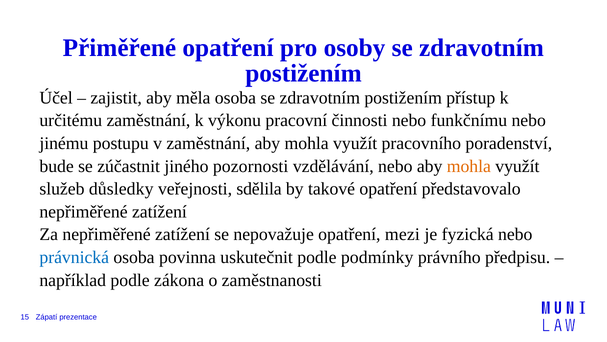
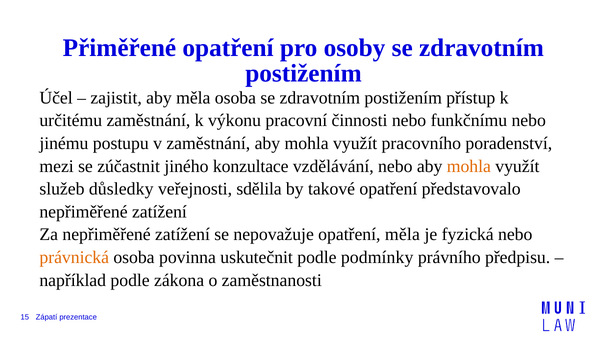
bude: bude -> mezi (57, 166)
pozornosti: pozornosti -> konzultace (251, 166)
opatření mezi: mezi -> měla (402, 234)
právnická colour: blue -> orange (74, 257)
